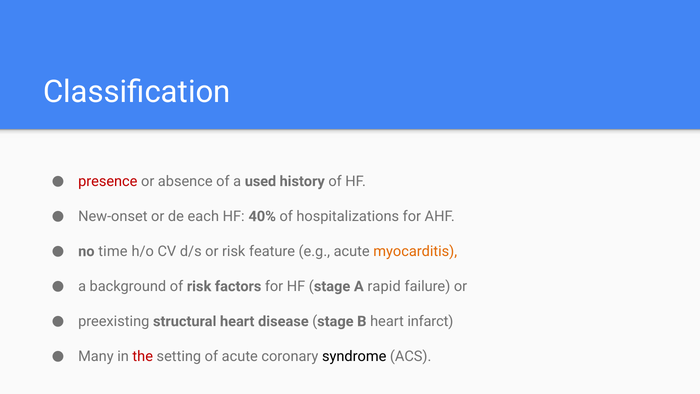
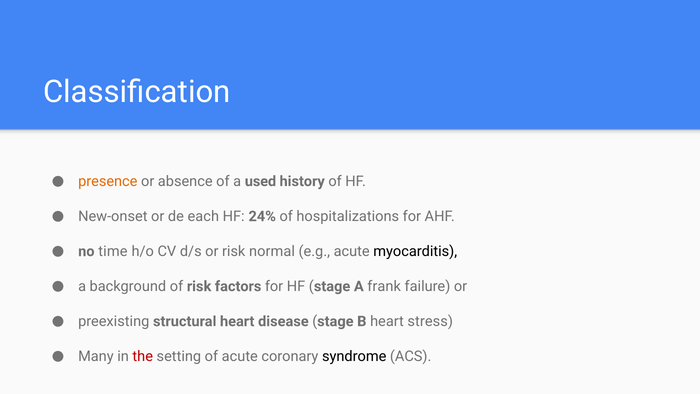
presence colour: red -> orange (108, 181)
40%: 40% -> 24% (262, 216)
feature: feature -> normal (272, 251)
myocarditis colour: orange -> black (415, 251)
rapid: rapid -> frank (384, 286)
infarct: infarct -> stress (430, 321)
